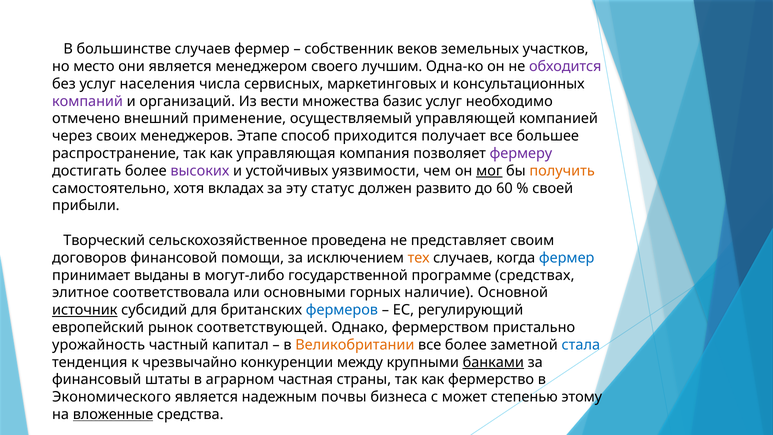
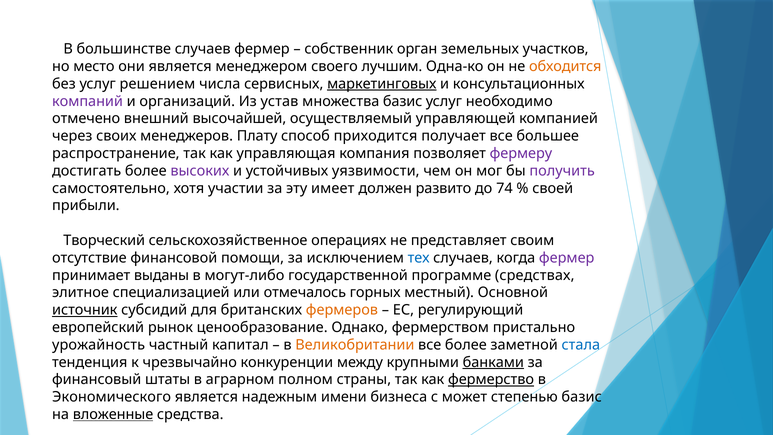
веков: веков -> орган (417, 49)
обходится colour: purple -> orange (565, 66)
населения: населения -> решением (157, 84)
маркетинговых underline: none -> present (382, 84)
вести: вести -> устав (279, 101)
применение: применение -> высочайшей (239, 119)
Этапе: Этапе -> Плату (257, 136)
мог underline: present -> none (489, 171)
получить colour: orange -> purple (562, 171)
вкладах: вкладах -> участии (236, 188)
статус: статус -> имеет (333, 188)
60: 60 -> 74 (504, 188)
проведена: проведена -> операциях (349, 240)
договоров: договоров -> отсутствие (89, 258)
тех colour: orange -> blue (419, 258)
фермер colour: blue -> purple (567, 258)
соответствовала: соответствовала -> специализацией (171, 293)
основными: основными -> отмечалось (305, 293)
наличие: наличие -> местный (439, 293)
фермеров colour: blue -> orange (342, 310)
соответствующей: соответствующей -> ценообразование (262, 327)
частная: частная -> полном (306, 380)
фермерство underline: none -> present (491, 380)
почвы: почвы -> имени (344, 397)
степенью этому: этому -> базис (582, 397)
